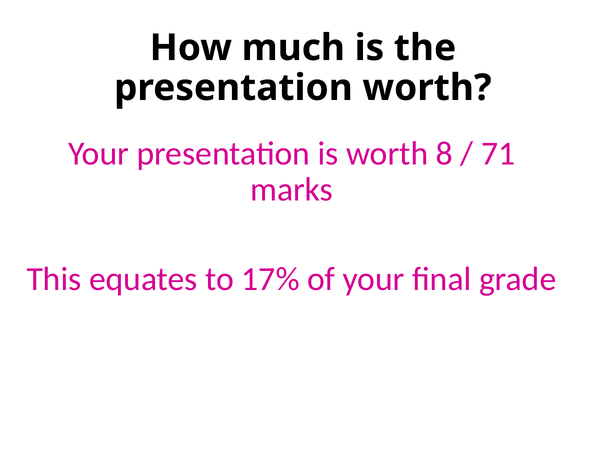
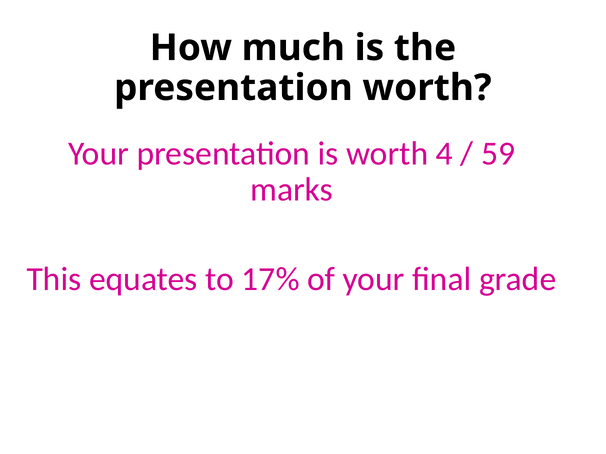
8: 8 -> 4 (444, 154)
71: 71 -> 59 (498, 154)
